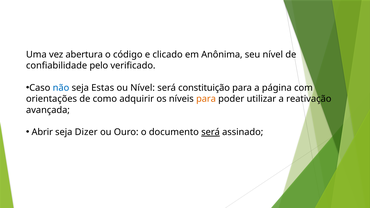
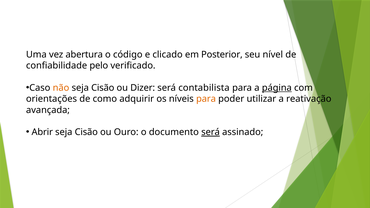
Anônima: Anônima -> Posterior (222, 55)
não colour: blue -> orange (61, 88)
Estas: Estas -> Cisão (103, 88)
ou Nível: Nível -> Dizer (143, 88)
constituição: constituição -> contabilista (204, 88)
página underline: none -> present (277, 88)
Dizer: Dizer -> Cisão (86, 132)
